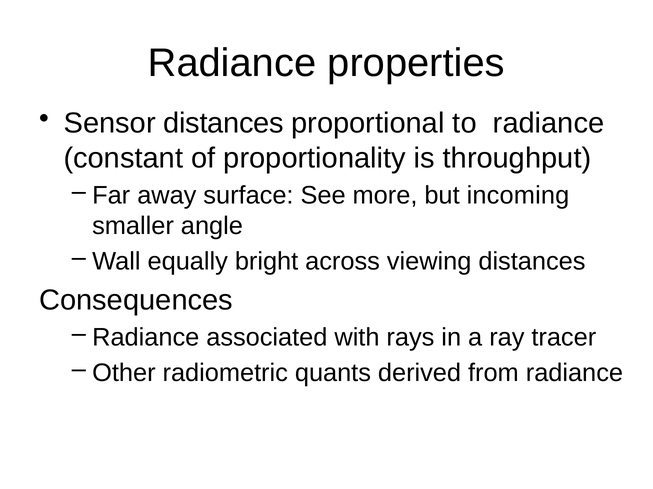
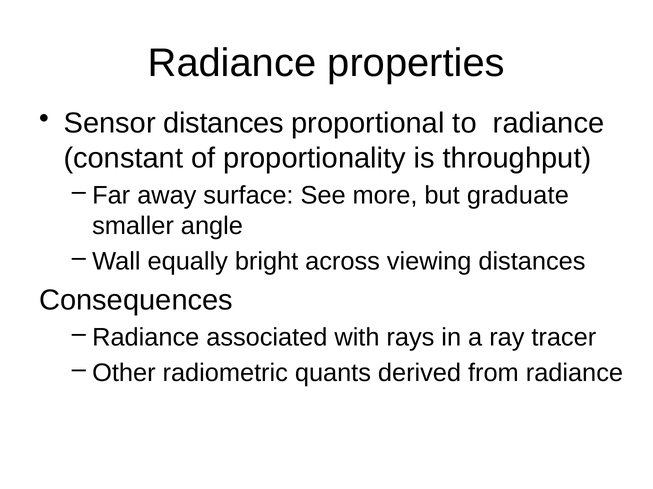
incoming: incoming -> graduate (518, 196)
